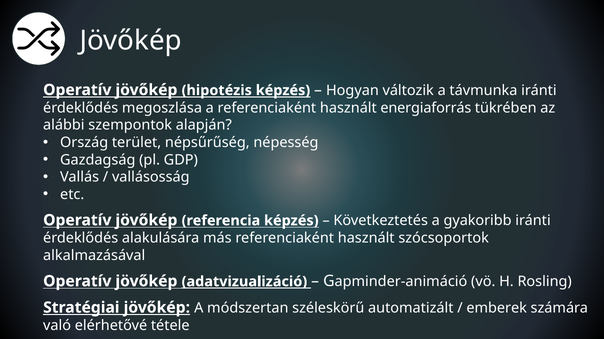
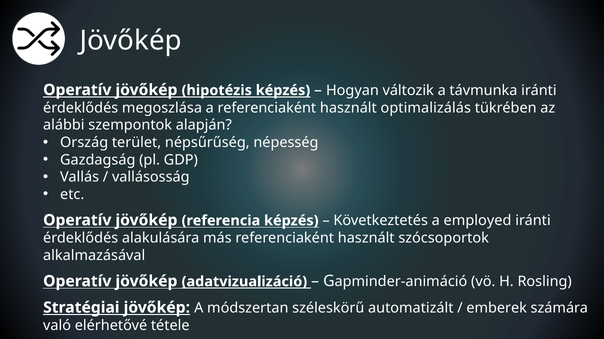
energiaforrás: energiaforrás -> optimalizálás (426, 108)
gyakoribb: gyakoribb -> employed (478, 221)
